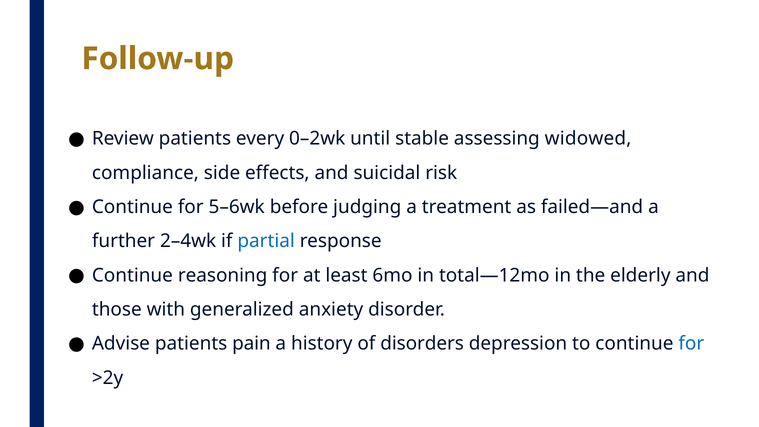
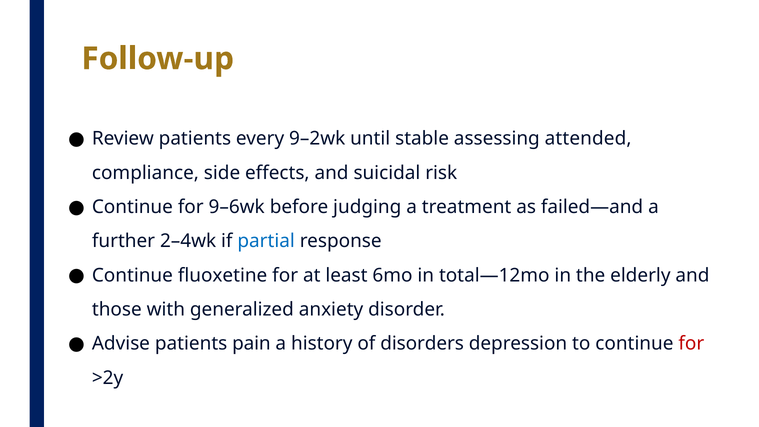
0–2wk: 0–2wk -> 9–2wk (317, 139)
widowed: widowed -> attended (588, 139)
5–6wk: 5–6wk -> 9–6wk (237, 207)
reasoning: reasoning -> fluoxetine (223, 275)
for colour: blue -> red (691, 344)
